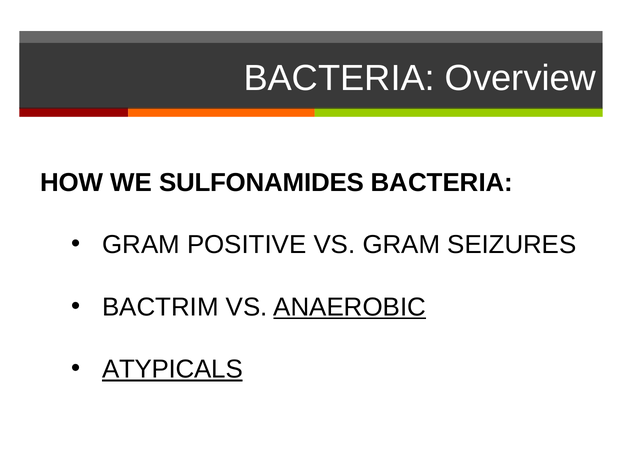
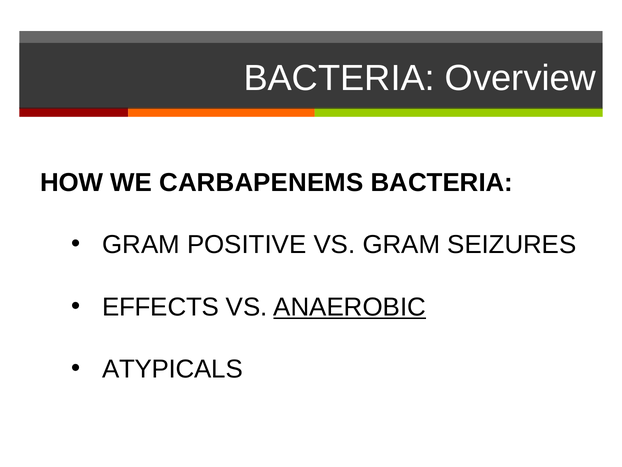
SULFONAMIDES: SULFONAMIDES -> CARBAPENEMS (261, 182)
BACTRIM: BACTRIM -> EFFECTS (161, 307)
ATYPICALS underline: present -> none (173, 369)
